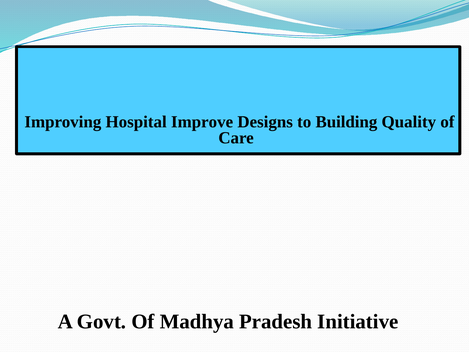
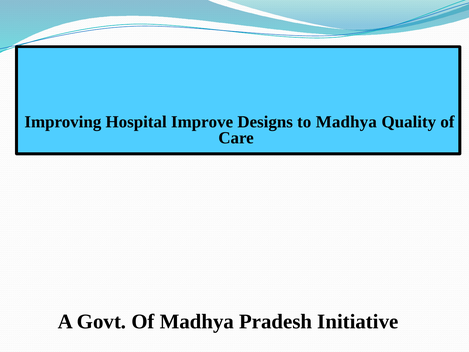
to Building: Building -> Madhya (346, 122)
